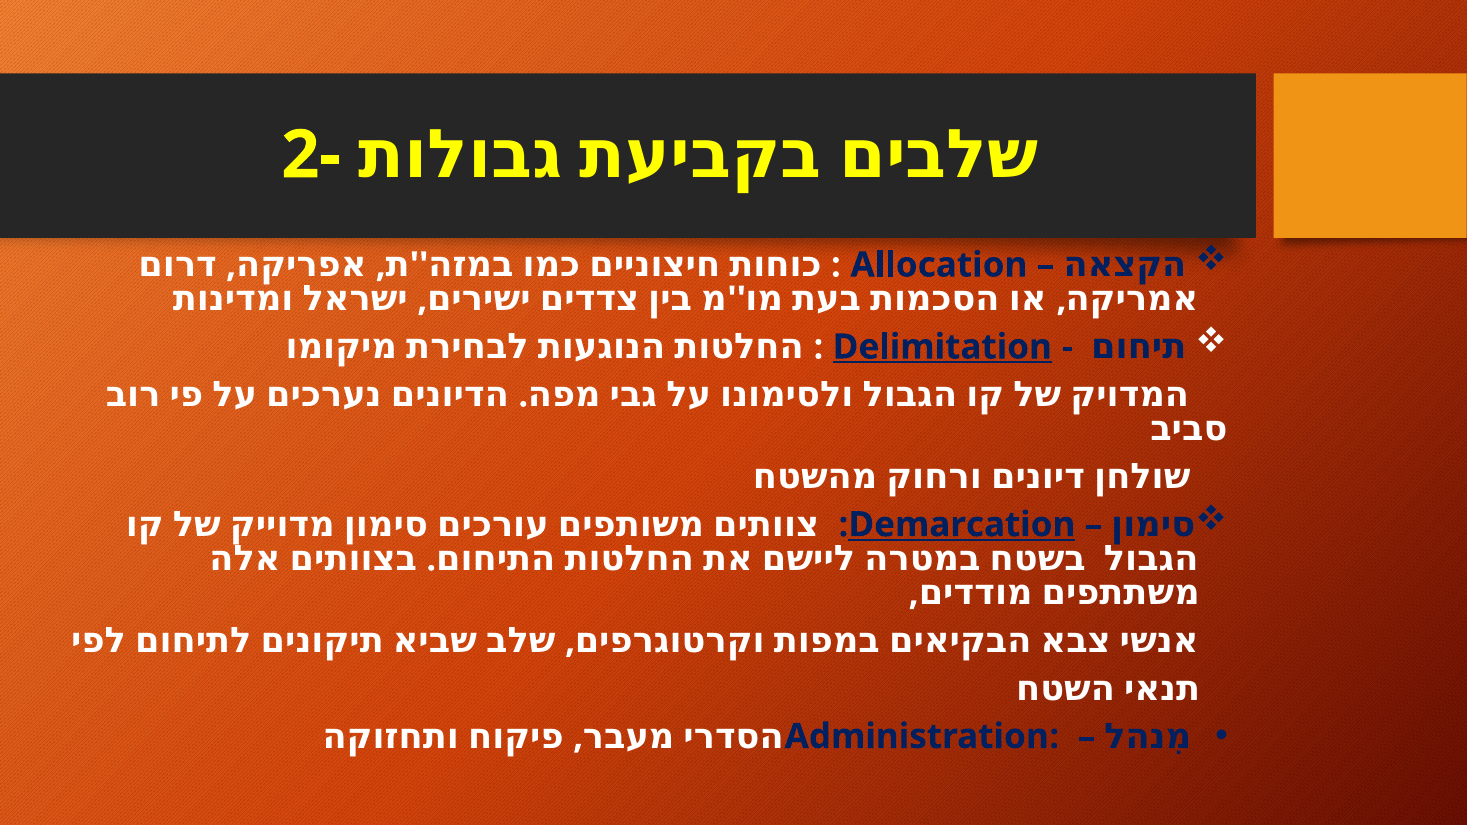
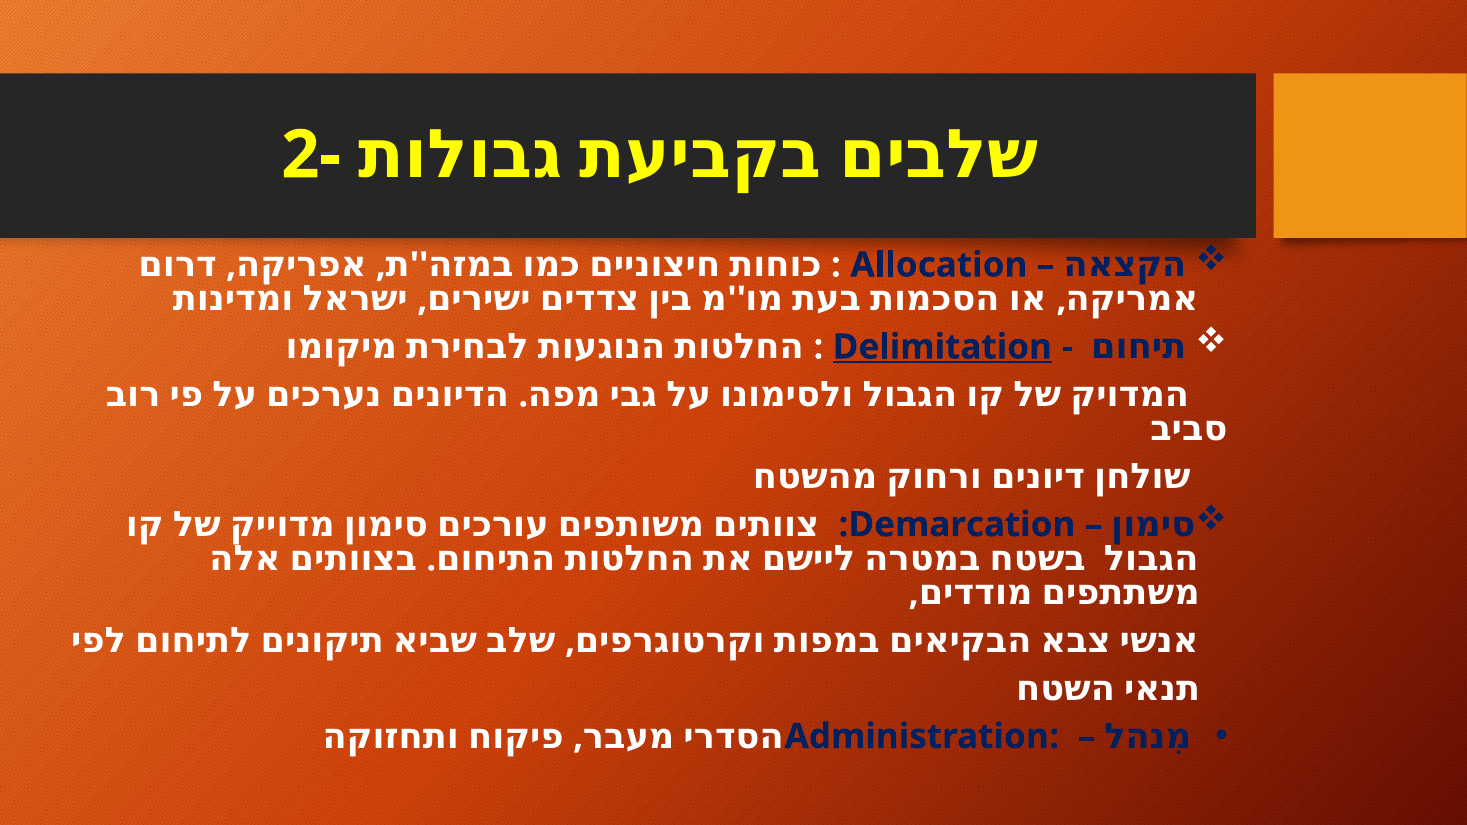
Demarcation underline: present -> none (962, 525)
